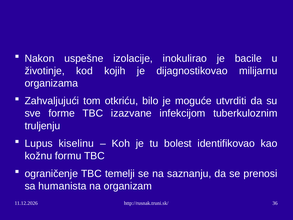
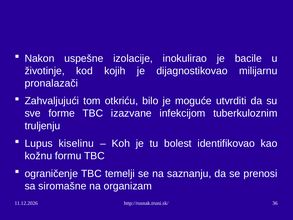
organizama: organizama -> pronalazači (51, 83)
humanista: humanista -> siromašne (62, 186)
